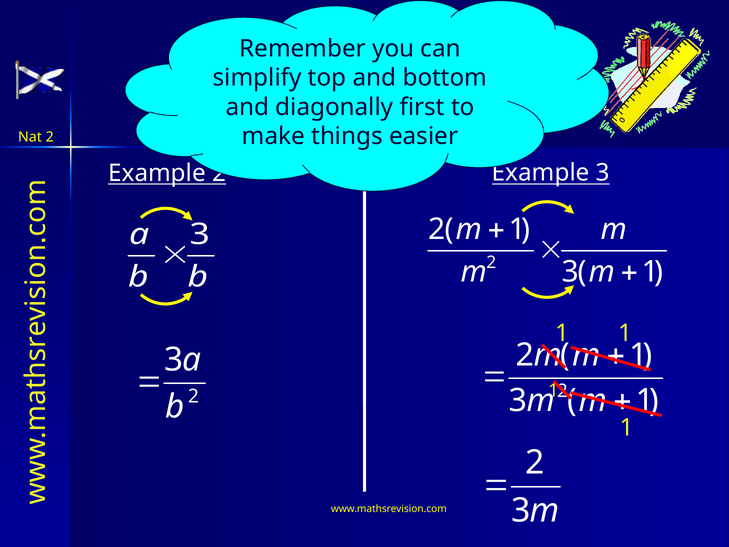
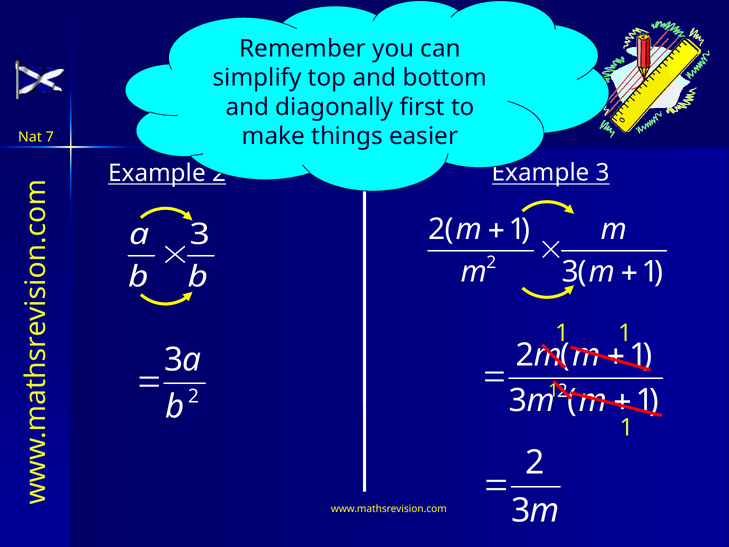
Nat 2: 2 -> 7 (50, 137)
